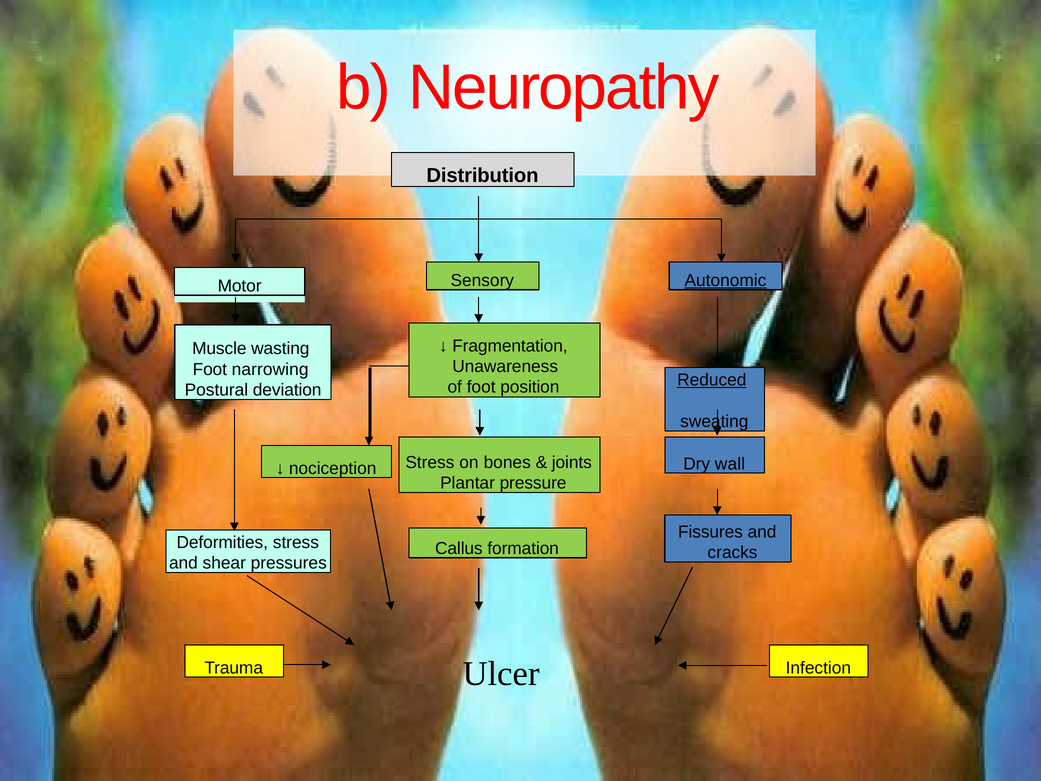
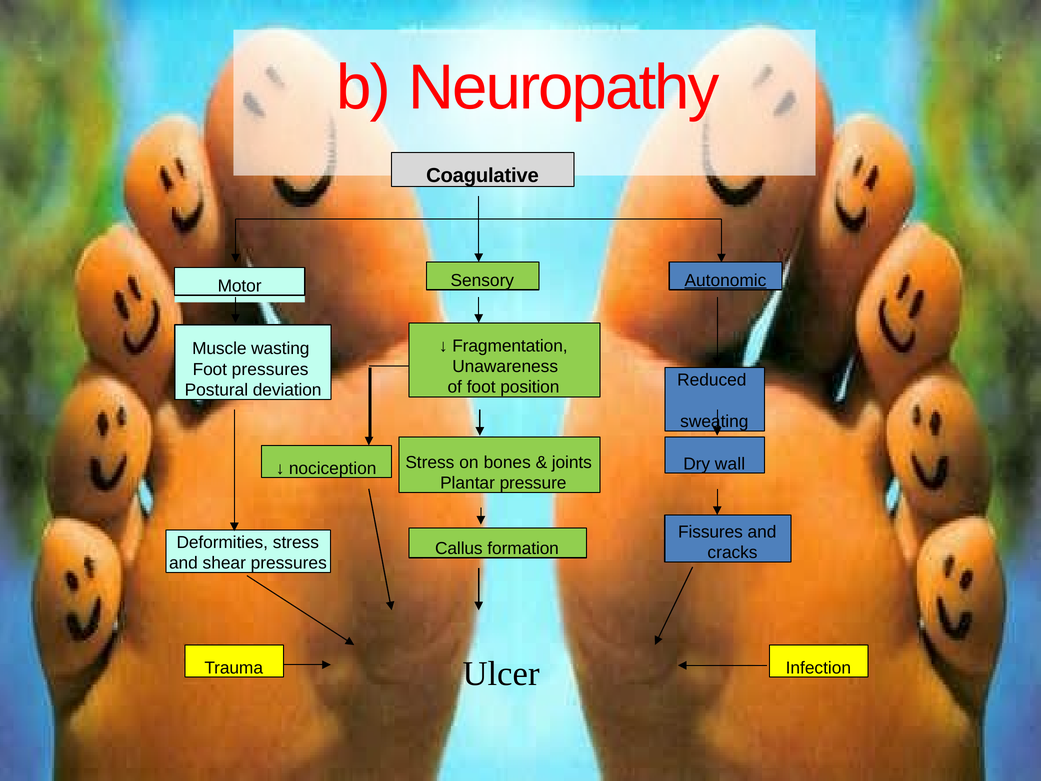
Distribution: Distribution -> Coagulative (482, 176)
Foot narrowing: narrowing -> pressures (270, 369)
Reduced underline: present -> none (712, 380)
